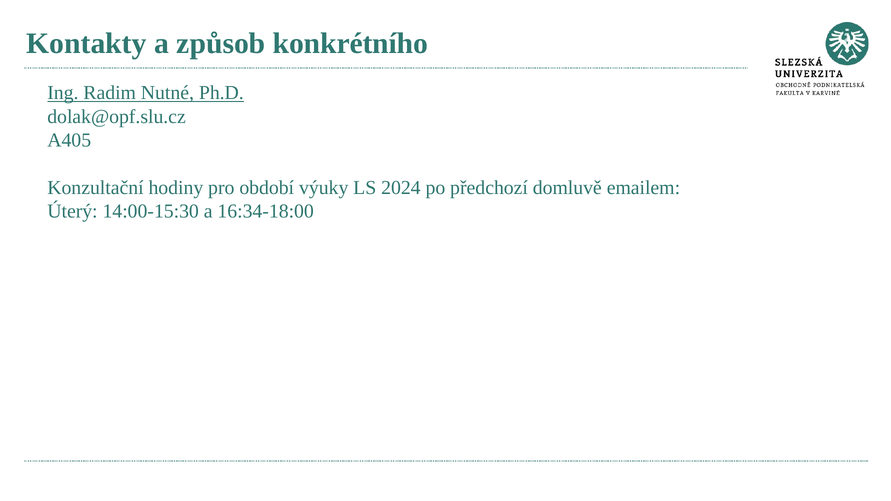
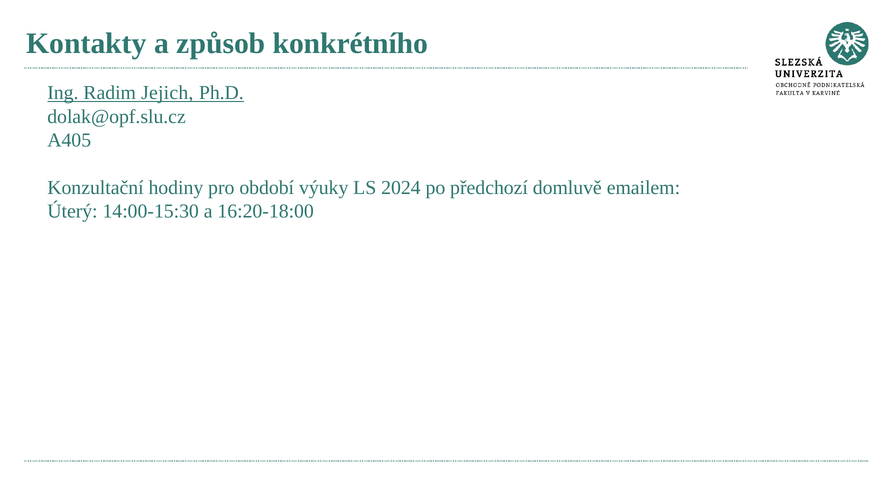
Nutné: Nutné -> Jejich (167, 93)
16:34-18:00: 16:34-18:00 -> 16:20-18:00 (266, 212)
